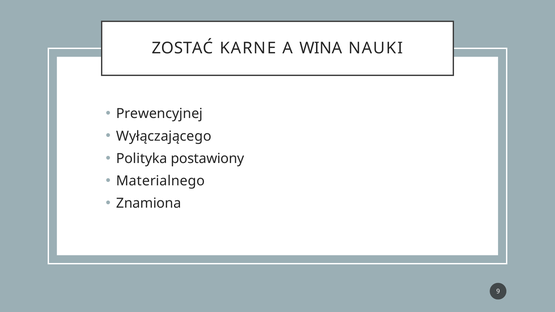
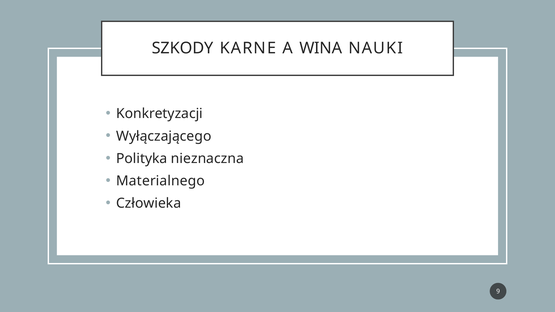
ZOSTAĆ: ZOSTAĆ -> SZKODY (183, 48)
Prewencyjnej: Prewencyjnej -> Konkretyzacji (159, 114)
postawiony: postawiony -> nieznaczna (207, 159)
Znamiona: Znamiona -> Człowieka (149, 204)
